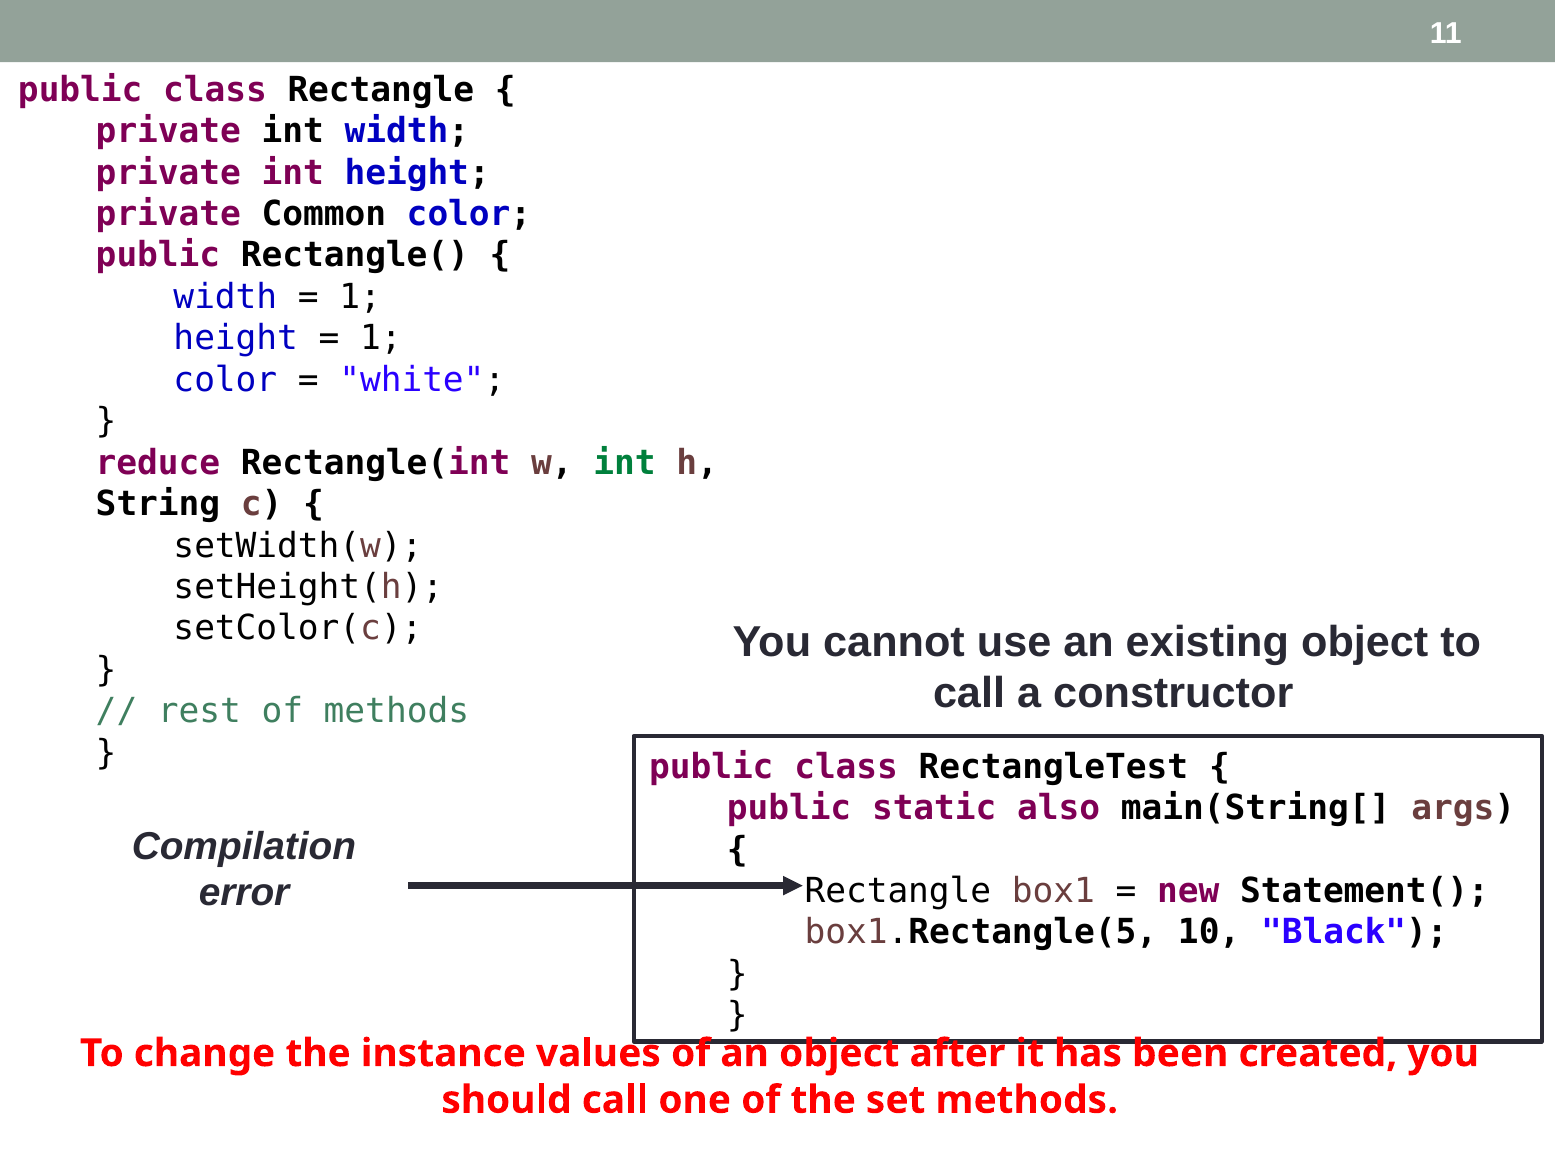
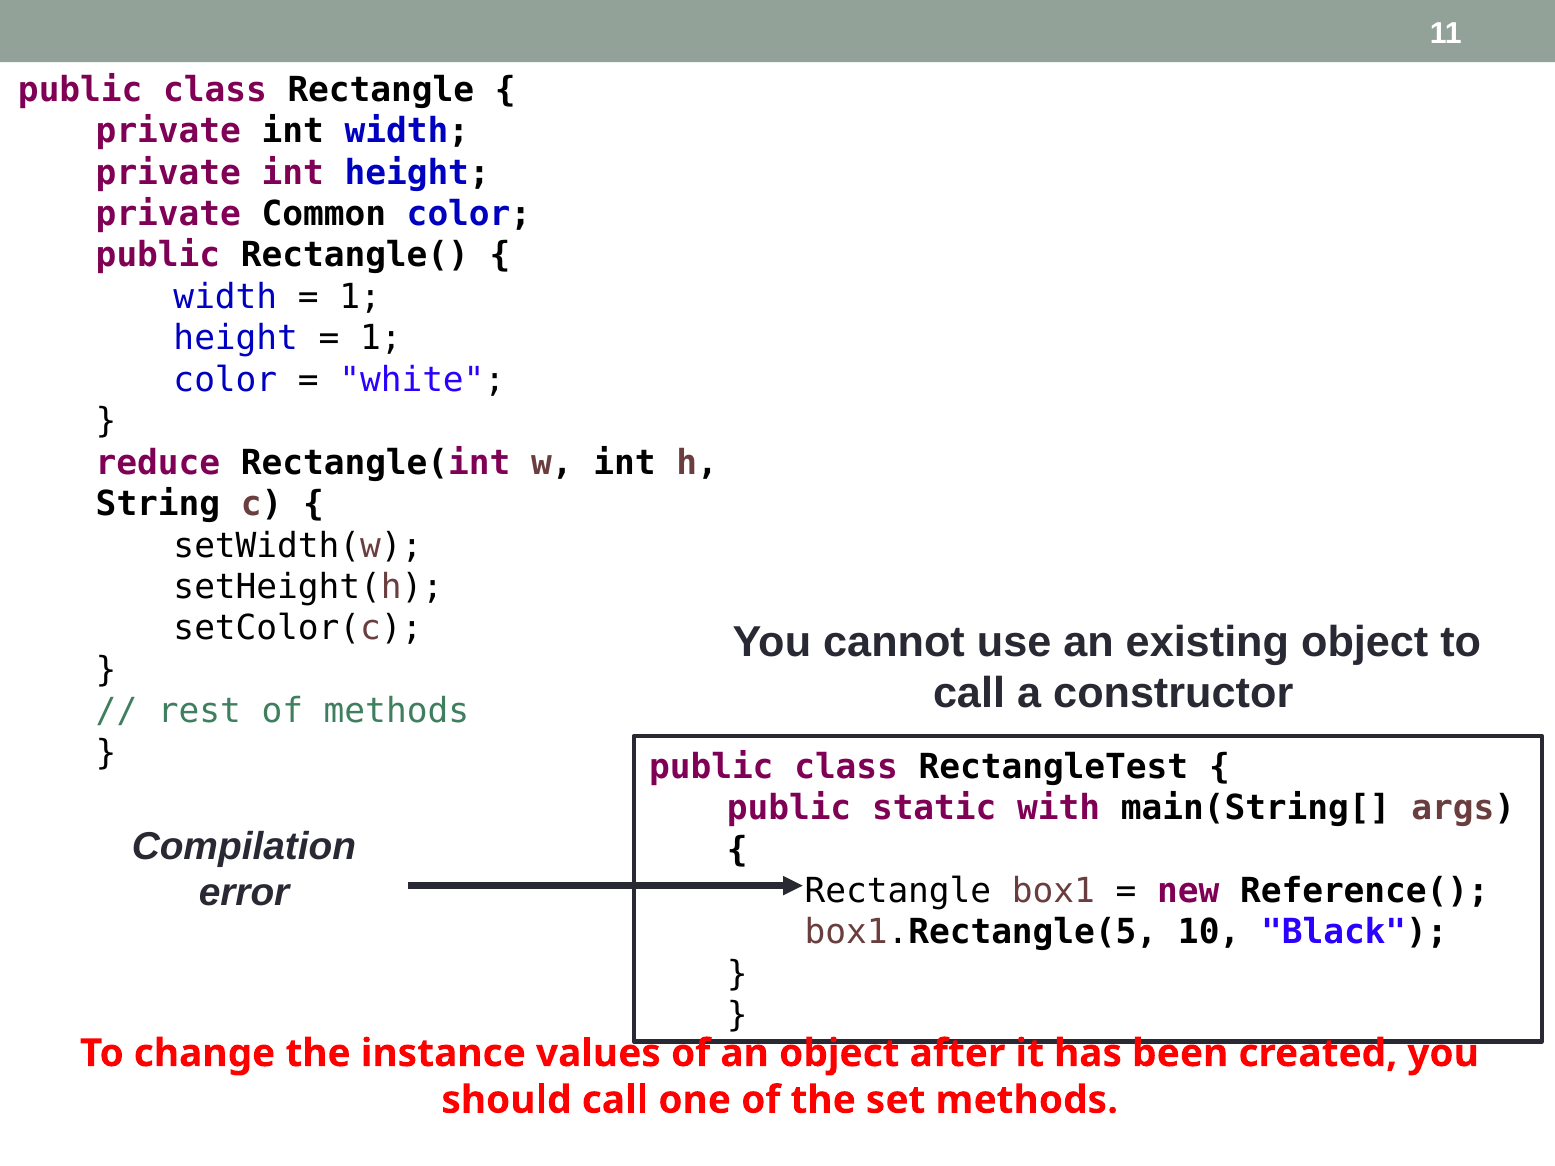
int colour: green -> black (624, 463)
also: also -> with (1059, 808)
Statement(: Statement( -> Reference( (1364, 891)
